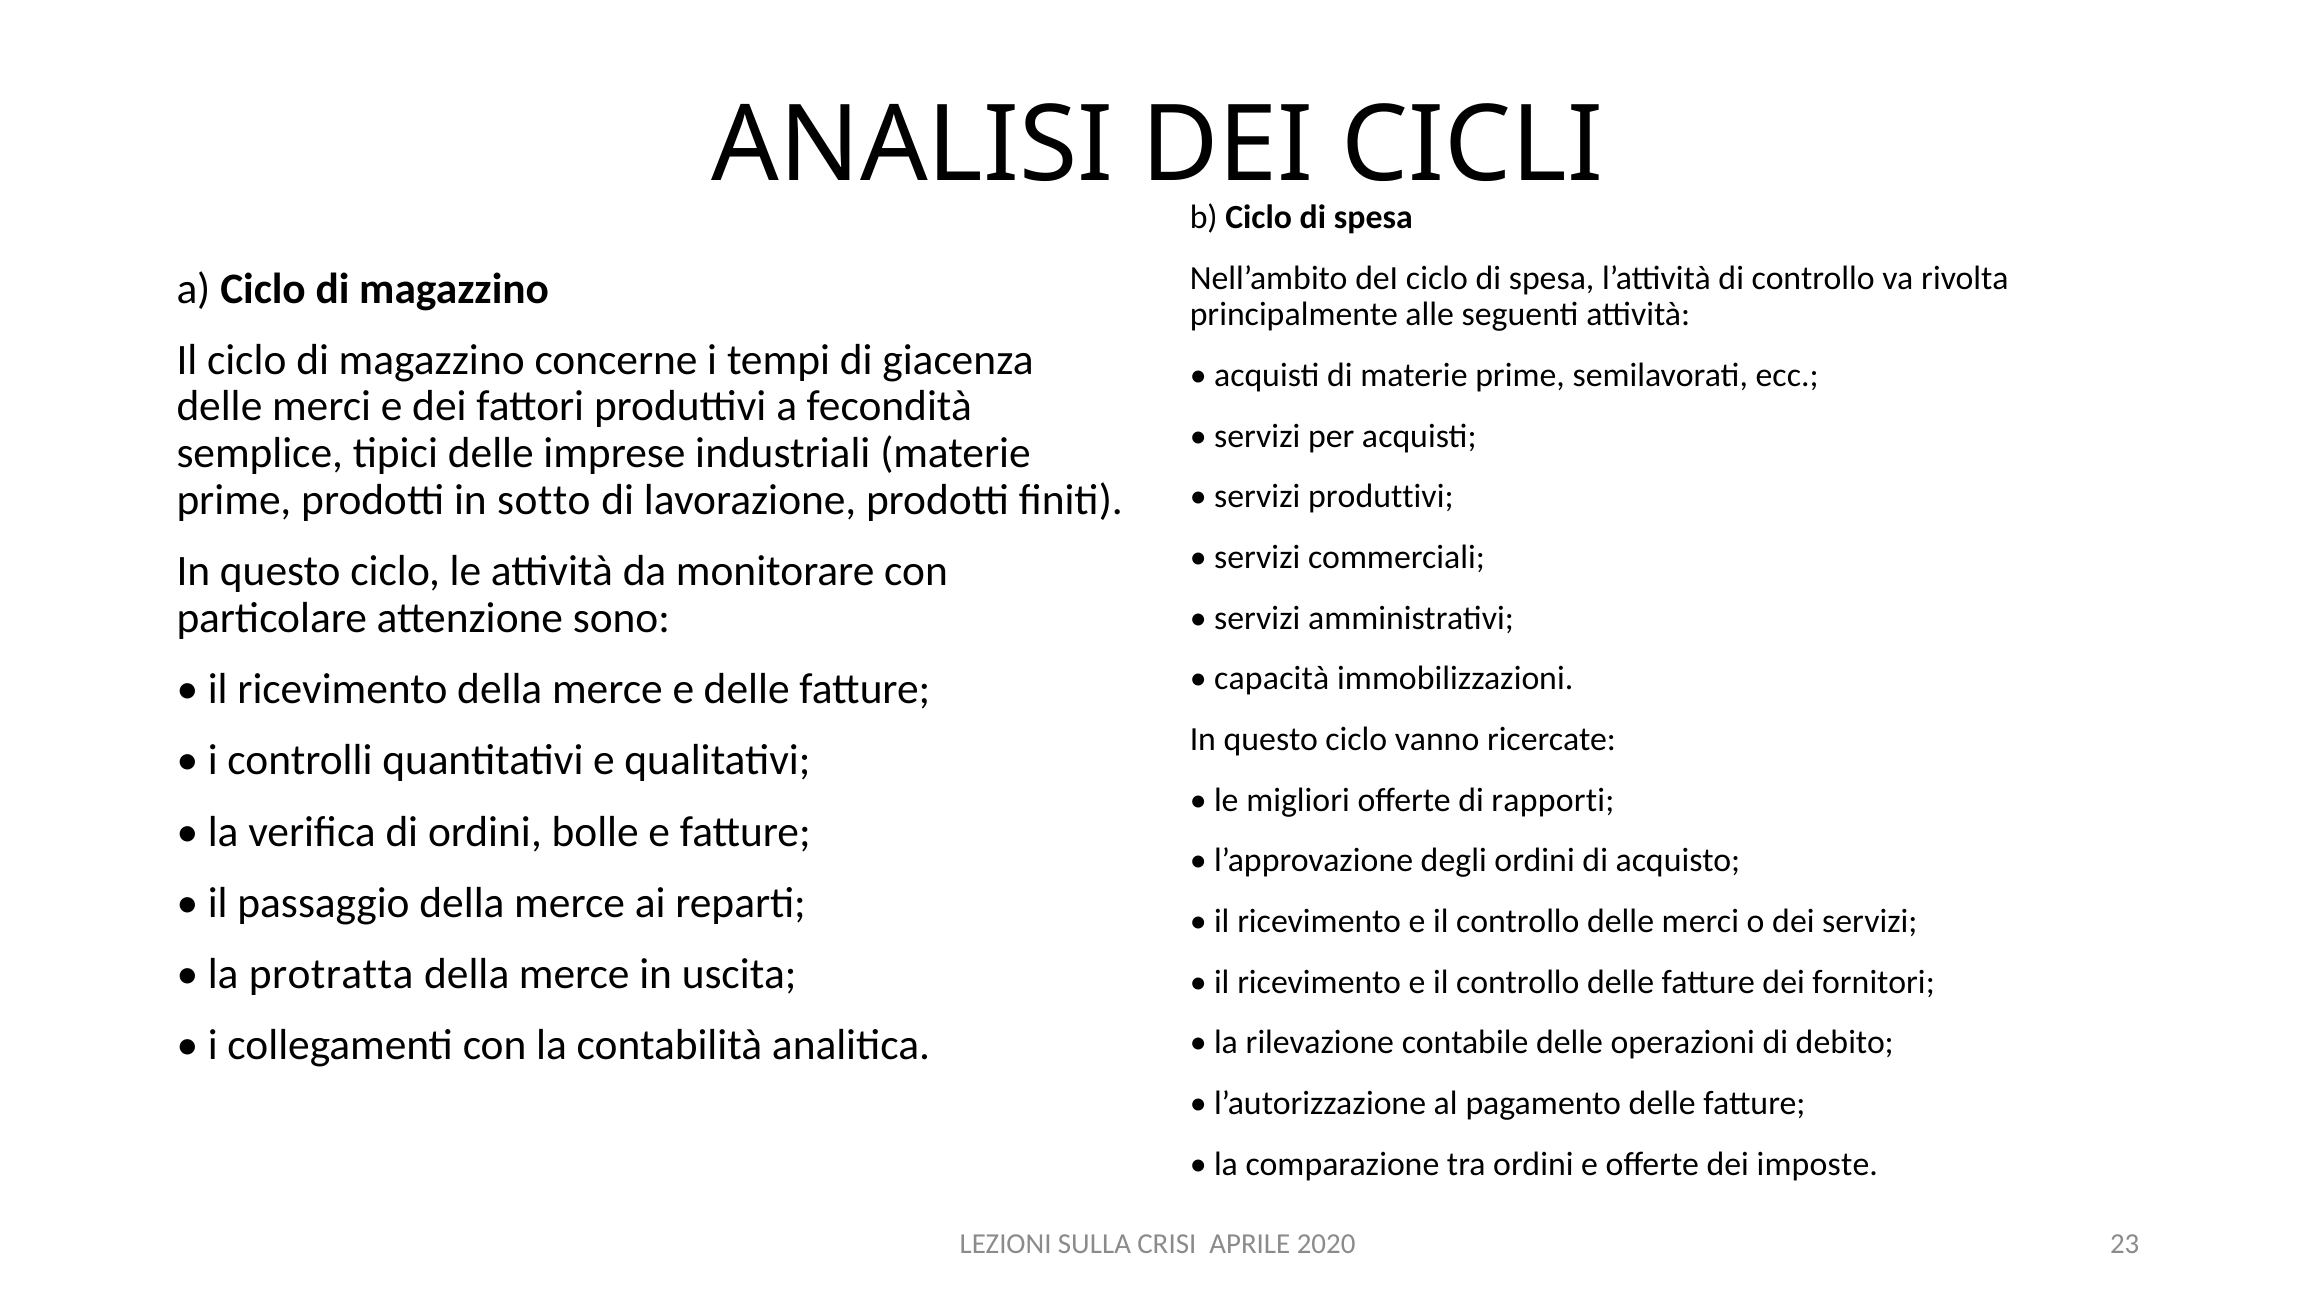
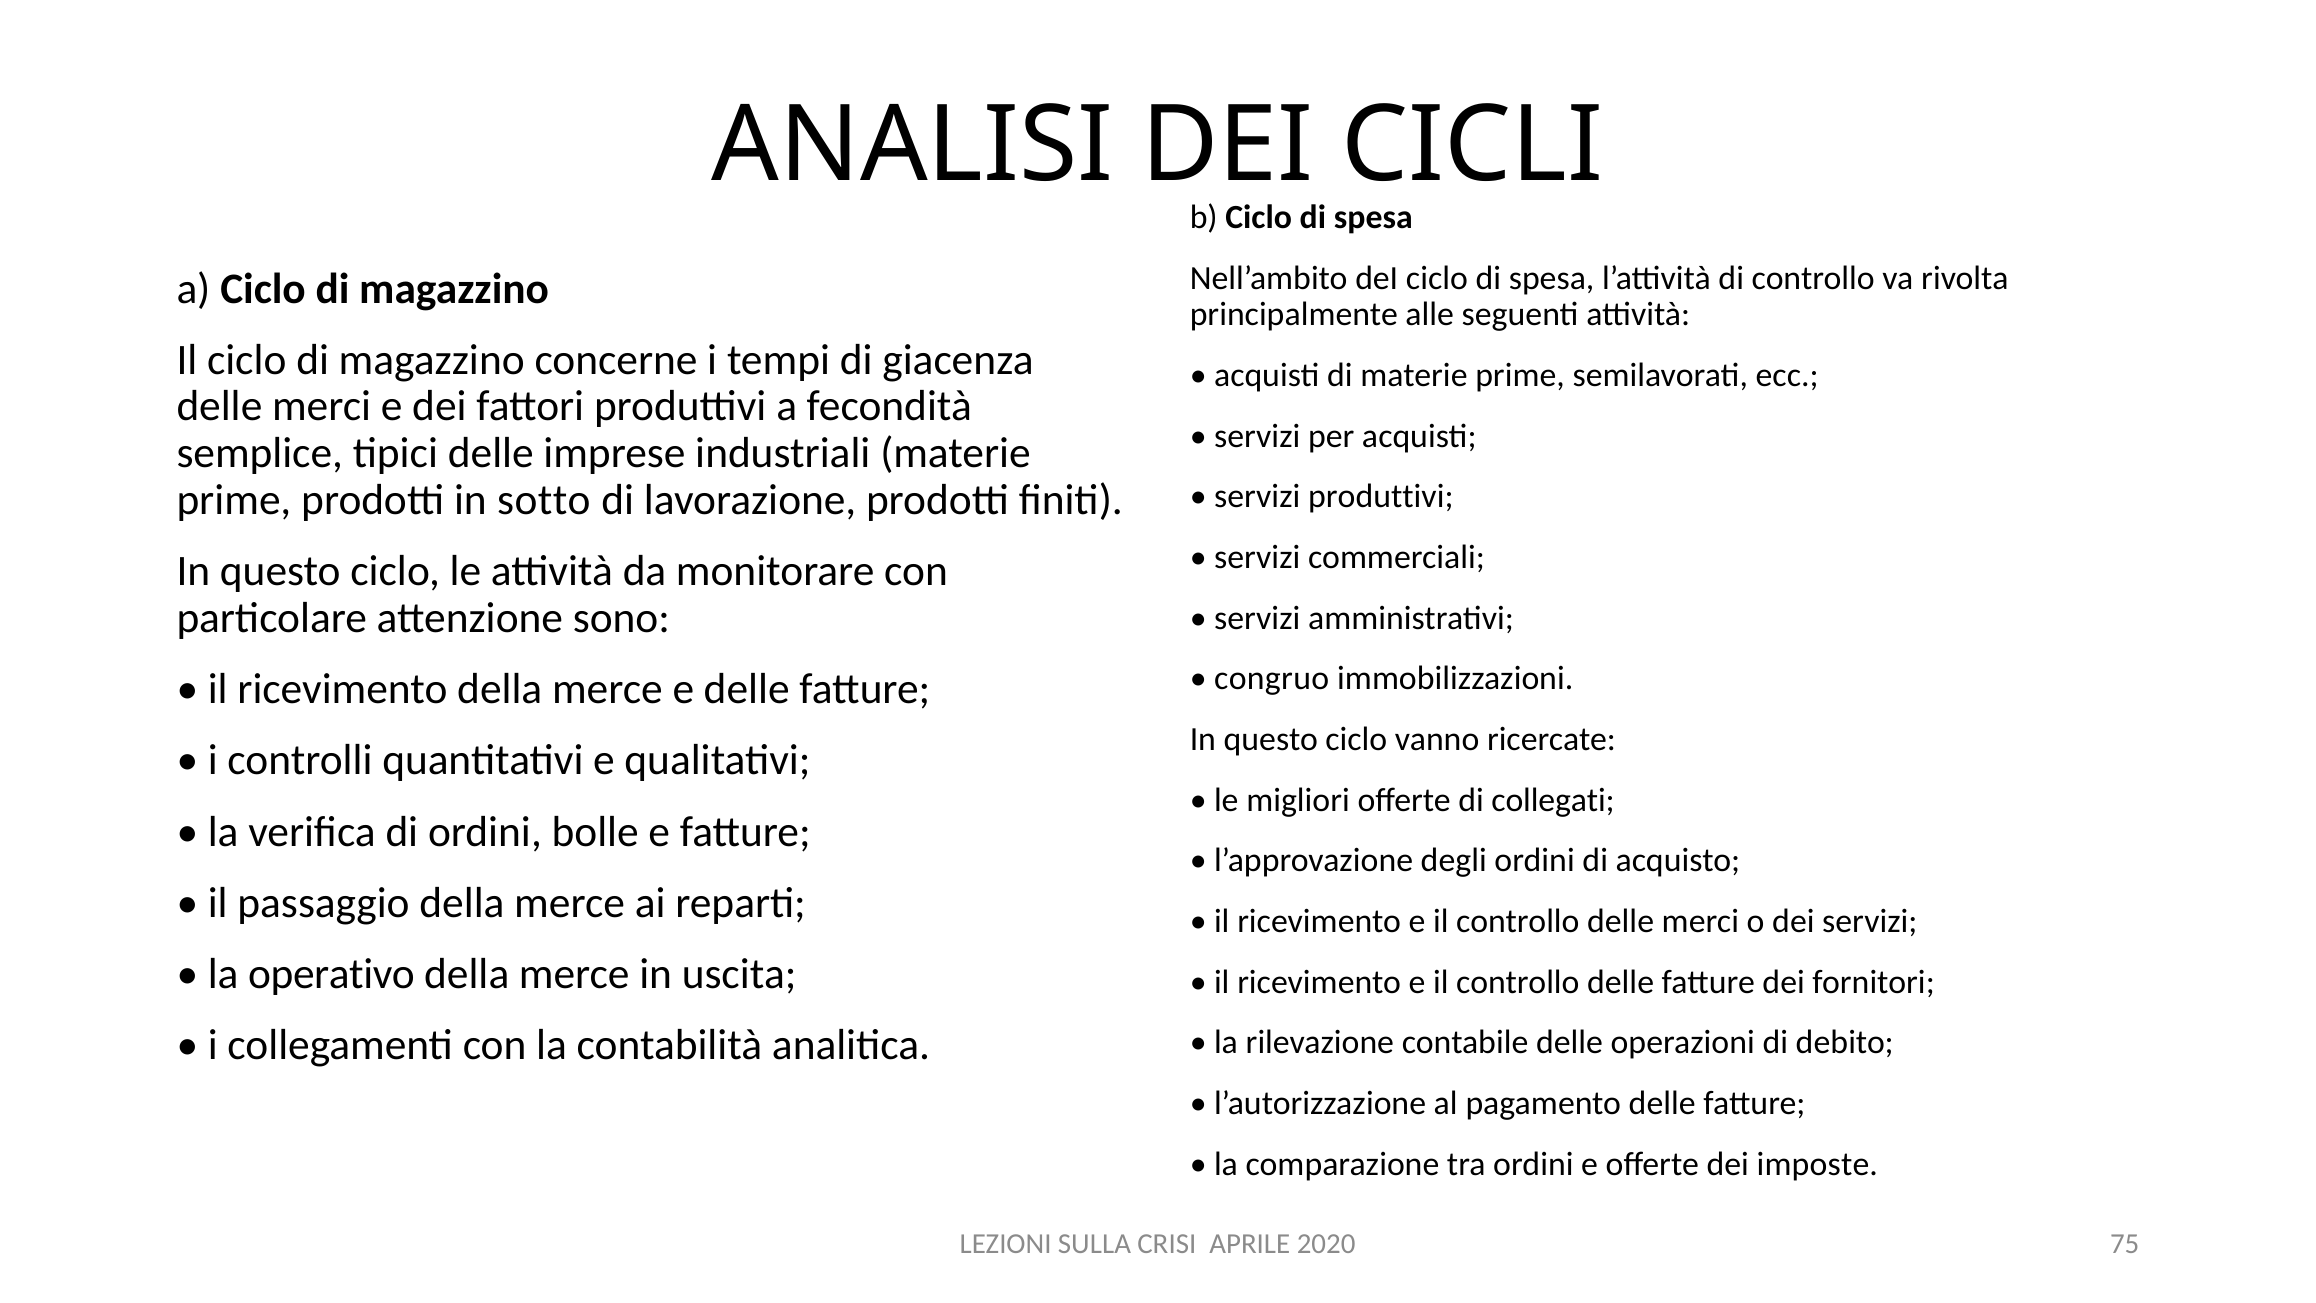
capacità: capacità -> congruo (1272, 679)
rapporti: rapporti -> collegati (1553, 800)
protratta: protratta -> operativo (331, 974)
23: 23 -> 75 (2125, 1244)
